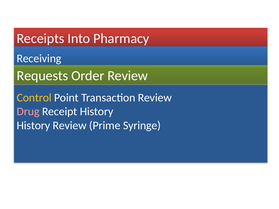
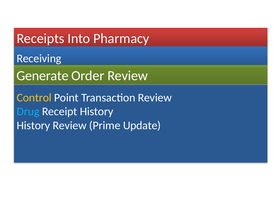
Requests: Requests -> Generate (42, 76)
Drug colour: pink -> light blue (28, 112)
Syringe: Syringe -> Update (142, 126)
